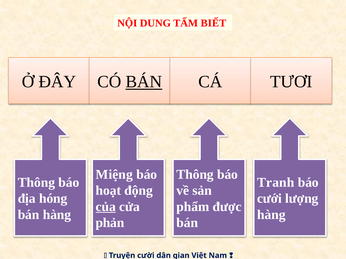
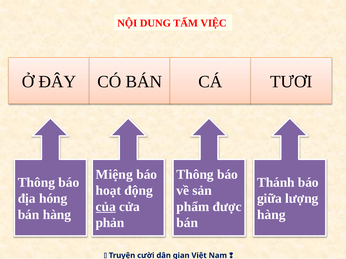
BIẾT: BIẾT -> VIỆC (214, 23)
BÁN underline: present -> none (144, 82)
Tranh: Tranh -> Thánh (276, 183)
cưới: cưới -> giữa (269, 199)
